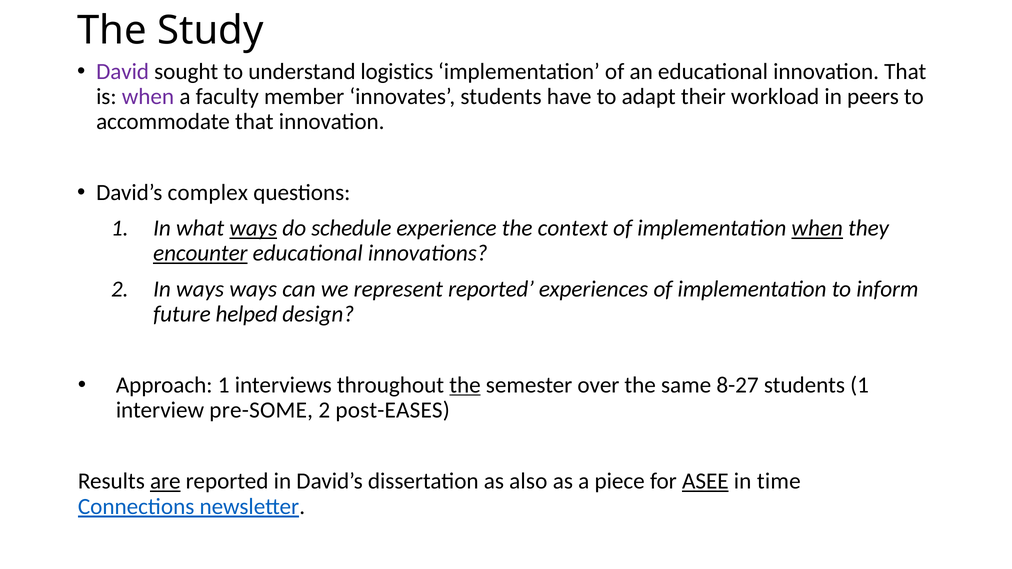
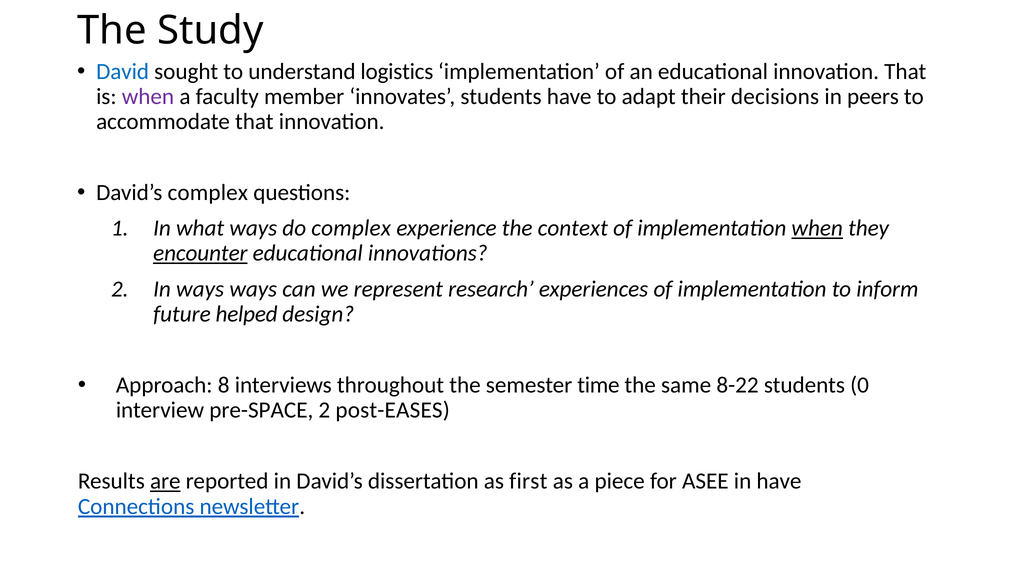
David colour: purple -> blue (123, 72)
workload: workload -> decisions (775, 97)
ways underline: present -> none (253, 228)
do schedule: schedule -> complex (351, 228)
represent reported: reported -> research (491, 289)
Approach 1: 1 -> 8 (224, 385)
the underline: present -> none (465, 385)
over: over -> time (598, 385)
8-27: 8-27 -> 8-22 (738, 385)
students 1: 1 -> 0 (860, 385)
pre-SOME: pre-SOME -> pre-SPACE (261, 410)
also: also -> first (528, 481)
ASEE underline: present -> none (705, 481)
in time: time -> have (779, 481)
